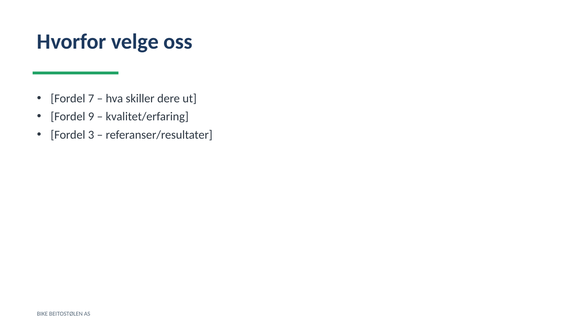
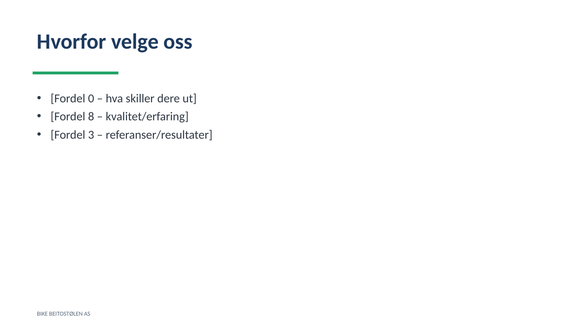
7: 7 -> 0 (91, 98)
9: 9 -> 8 (91, 117)
